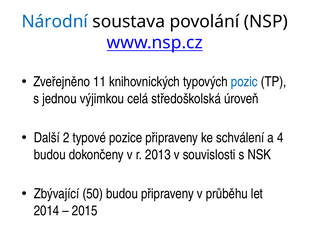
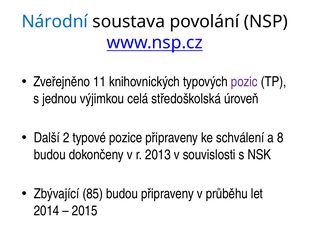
pozic colour: blue -> purple (244, 82)
4: 4 -> 8 (280, 138)
50: 50 -> 85 (93, 193)
